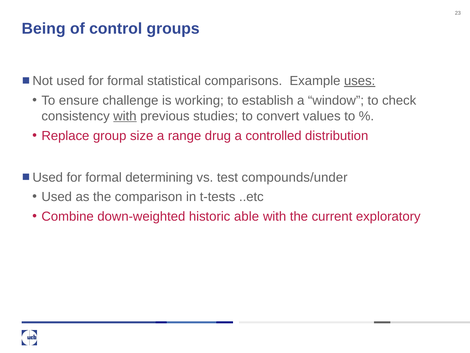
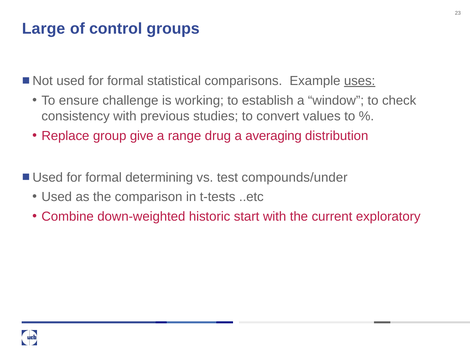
Being: Being -> Large (44, 28)
with underline: present -> none (125, 116)
size: size -> give (142, 136)
controlled: controlled -> averaging (274, 136)
able: able -> start (247, 216)
